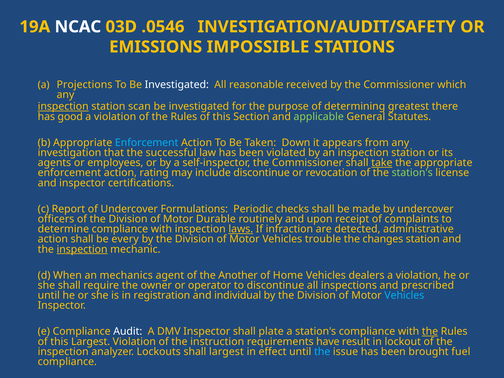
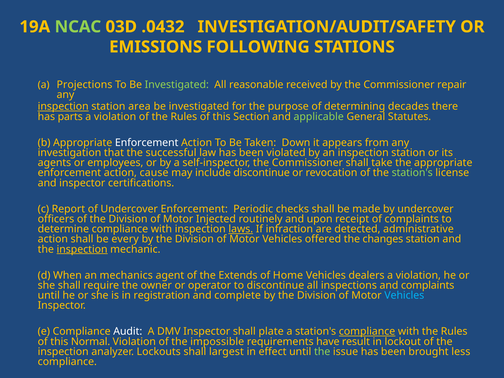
NCAC colour: white -> light green (78, 27)
.0546: .0546 -> .0432 (163, 27)
IMPOSSIBLE: IMPOSSIBLE -> FOLLOWING (258, 47)
Investigated colour: white -> light green (177, 85)
which: which -> repair (452, 85)
scan: scan -> area (139, 107)
greatest: greatest -> decades (408, 107)
good: good -> parts (70, 117)
Enforcement colour: light blue -> white (147, 143)
take underline: present -> none (382, 163)
rating: rating -> cause (154, 173)
Undercover Formulations: Formulations -> Enforcement (194, 209)
Durable: Durable -> Injected (216, 219)
trouble: trouble -> offered (323, 239)
Another: Another -> Extends (238, 275)
and prescribed: prescribed -> complaints (428, 285)
individual: individual -> complete (238, 295)
compliance underline: none -> present (367, 332)
the underline: present -> none (430, 332)
this Largest: Largest -> Normal (91, 342)
instruction: instruction -> impossible (217, 342)
the colour: light blue -> light green (322, 352)
fuel: fuel -> less (461, 352)
